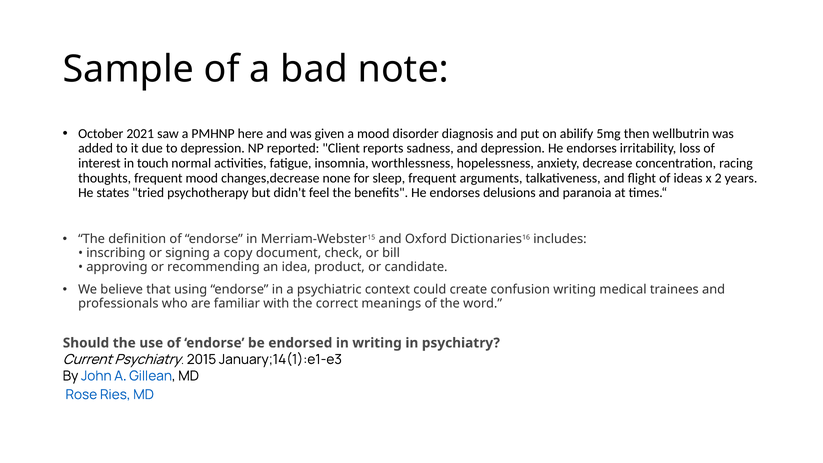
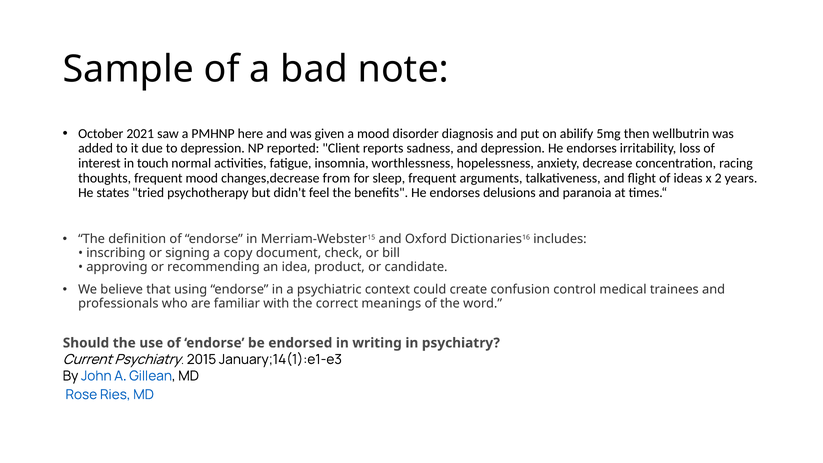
none: none -> from (337, 178)
confusion writing: writing -> control (575, 289)
